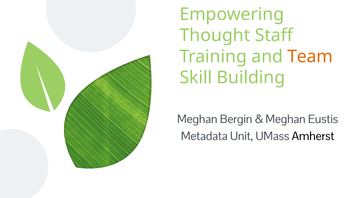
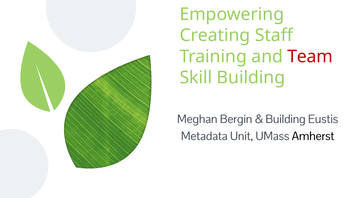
Thought: Thought -> Creating (215, 35)
Team colour: orange -> red (310, 56)
Meghan: Meghan -> Building (286, 119)
